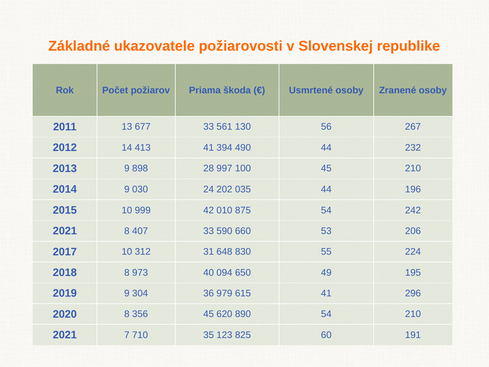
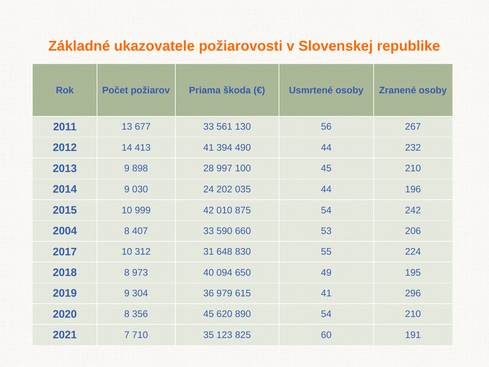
2021: 2021 -> 2004 (65, 231)
